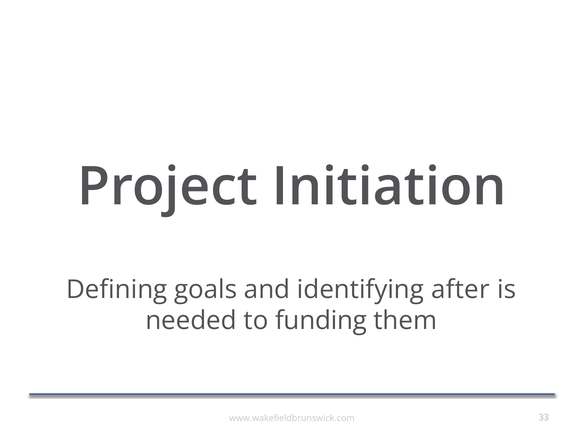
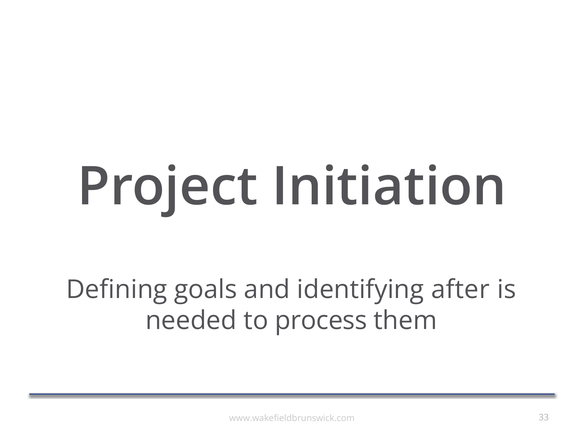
funding: funding -> process (321, 321)
